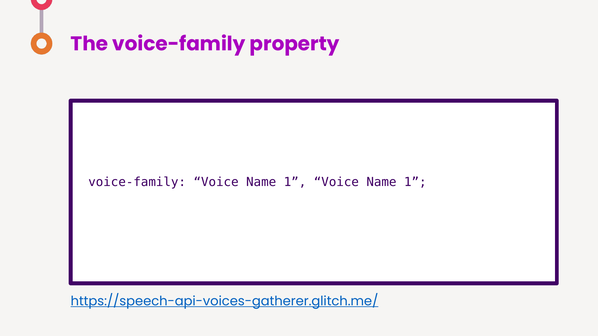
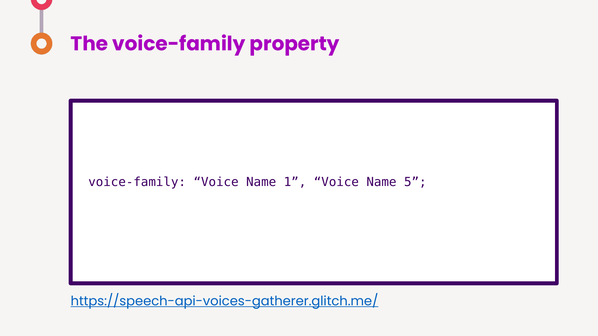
1 Voice Name 1: 1 -> 5 (415, 182)
